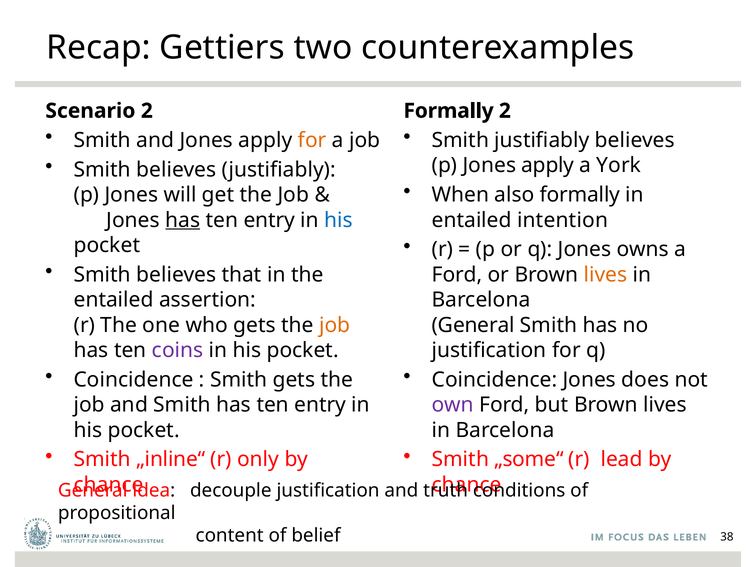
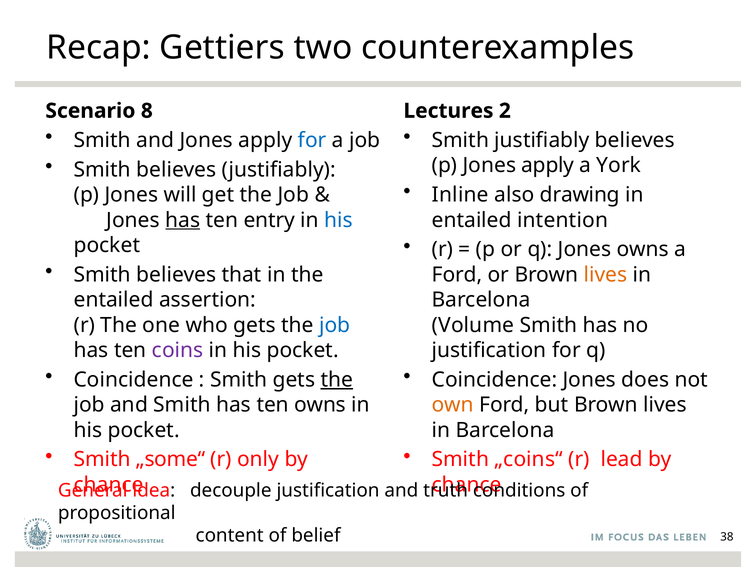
Scenario 2: 2 -> 8 (147, 111)
Formally: Formally -> Lectures (448, 111)
for colour: orange -> blue (312, 140)
When: When -> Inline (460, 195)
also formally: formally -> drawing (580, 195)
job colour: orange -> blue (335, 325)
General: General -> Volume (473, 325)
the underline: none -> present (337, 380)
Smith has ten entry: entry -> owns (320, 405)
own colour: purple -> orange (453, 405)
„inline“: „inline“ -> „some“ (171, 460)
„some“: „some“ -> „coins“ (529, 460)
